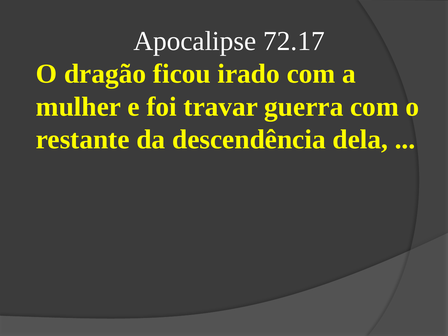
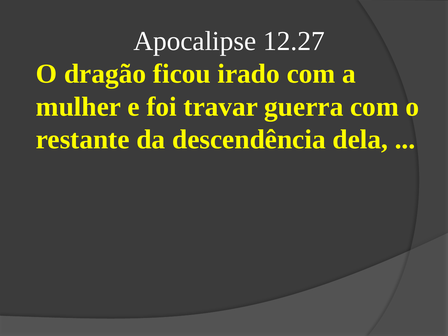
72.17: 72.17 -> 12.27 (294, 41)
